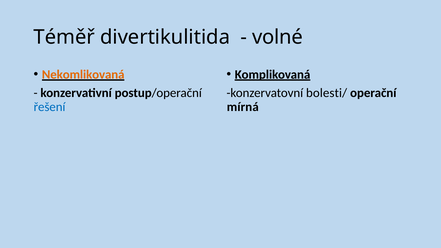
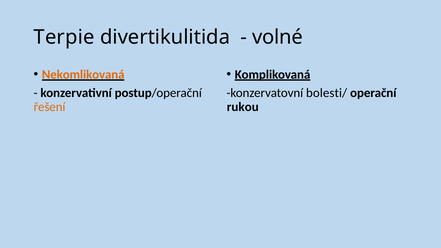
Téměř: Téměř -> Terpie (64, 37)
řešení colour: blue -> orange (50, 107)
mírná: mírná -> rukou (243, 107)
